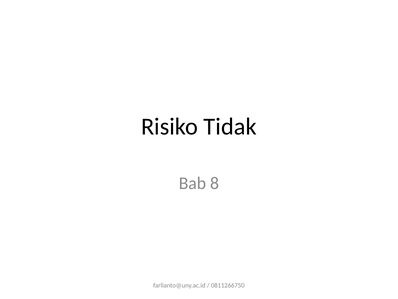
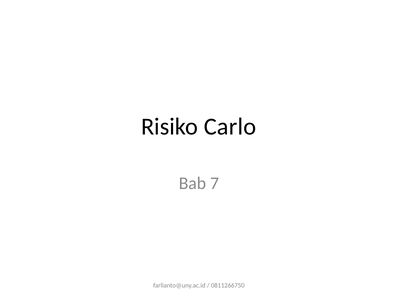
Tidak: Tidak -> Carlo (230, 126)
8: 8 -> 7 (215, 183)
